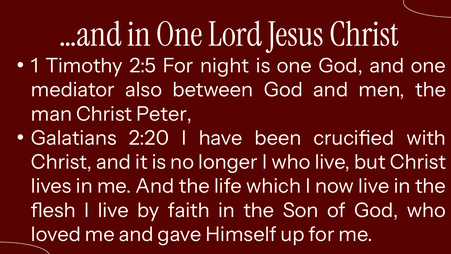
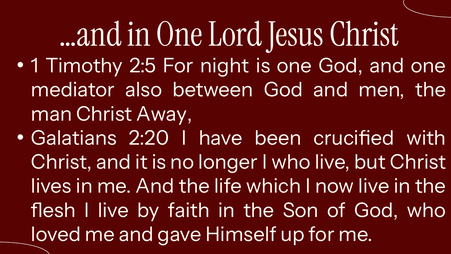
Peter: Peter -> Away (164, 114)
